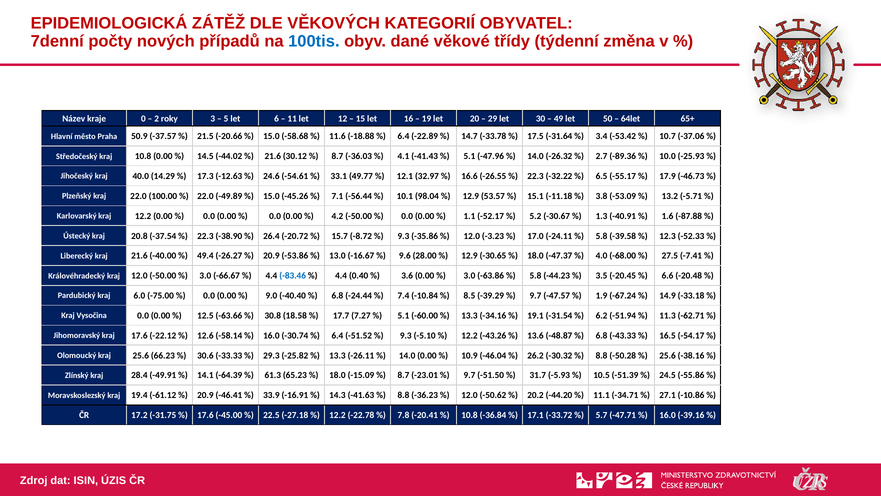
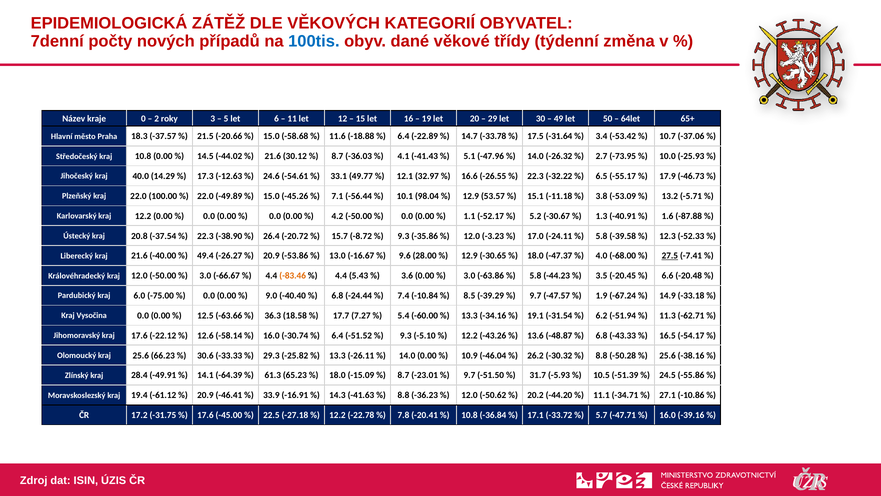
50.9: 50.9 -> 18.3 (139, 136)
-89.36: -89.36 -> -73.95 (623, 156)
27.5 underline: none -> present (670, 256)
-83.46 colour: blue -> orange (293, 276)
0.40: 0.40 -> 5.43 (359, 276)
30.8: 30.8 -> 36.3 (273, 315)
5.1: 5.1 -> 5.4 (403, 315)
